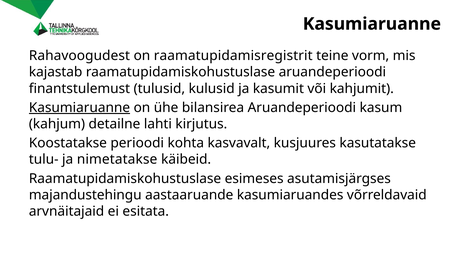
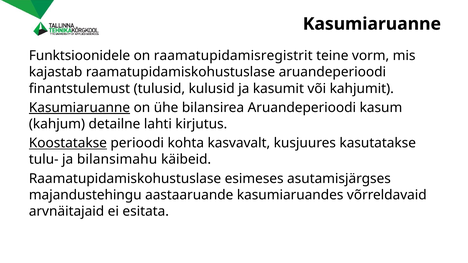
Rahavoogudest: Rahavoogudest -> Funktsioonidele (79, 56)
Koostatakse underline: none -> present (68, 143)
nimetatakse: nimetatakse -> bilansimahu (117, 160)
